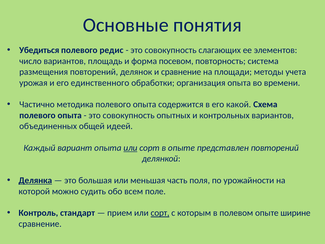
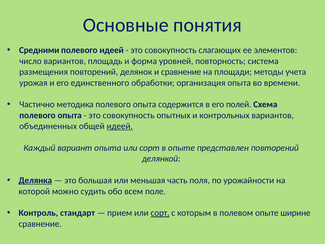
Убедиться: Убедиться -> Средними (39, 50)
полевого редис: редис -> идеей (112, 50)
посевом: посевом -> уровней (176, 61)
какой: какой -> полей (239, 104)
идеей underline: none -> present (120, 126)
или underline: present -> none (130, 148)
